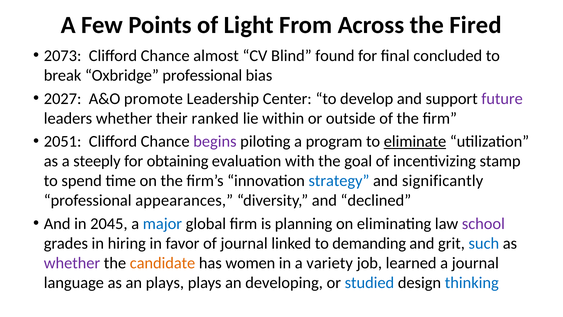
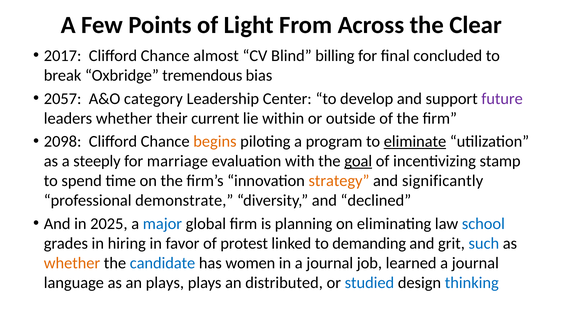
Fired: Fired -> Clear (476, 25)
2073: 2073 -> 2017 (63, 56)
found: found -> billing (335, 56)
Oxbridge professional: professional -> tremendous (202, 75)
2027: 2027 -> 2057 (63, 98)
promote: promote -> category (153, 98)
ranked: ranked -> current (215, 118)
2051: 2051 -> 2098 (63, 141)
begins colour: purple -> orange (215, 141)
obtaining: obtaining -> marriage (177, 161)
goal underline: none -> present (358, 161)
strategy colour: blue -> orange (339, 181)
appearances: appearances -> demonstrate (184, 200)
2045: 2045 -> 2025 (109, 224)
school colour: purple -> blue (483, 224)
of journal: journal -> protest (244, 243)
whether colour: purple -> orange (72, 263)
candidate colour: orange -> blue (163, 263)
in a variety: variety -> journal (330, 263)
developing: developing -> distributed (284, 283)
